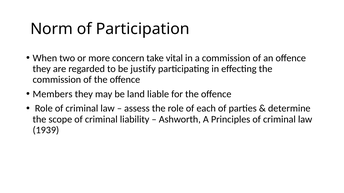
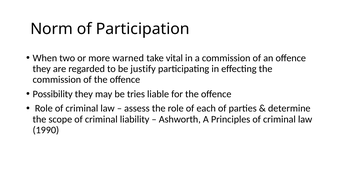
concern: concern -> warned (128, 58)
Members: Members -> Possibility (53, 94)
land: land -> tries (136, 94)
1939: 1939 -> 1990 (46, 130)
